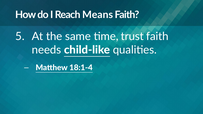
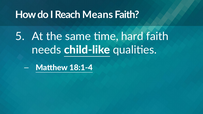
trust: trust -> hard (132, 36)
